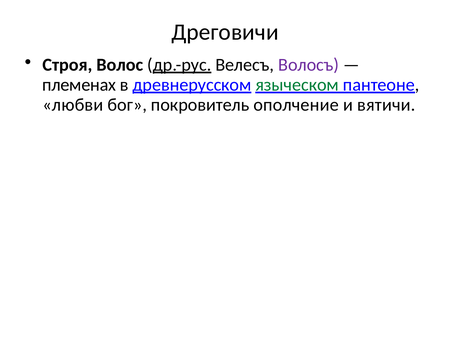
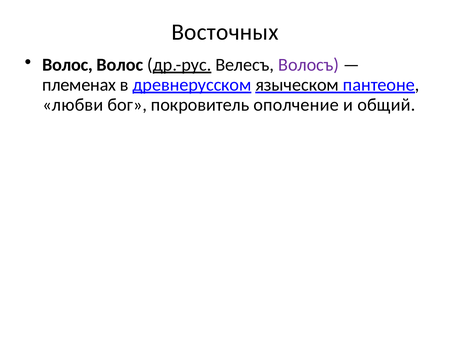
Дреговичи: Дреговичи -> Восточных (225, 32)
Строя: Строя -> Волос (67, 65)
языческом colour: green -> black (297, 85)
вятичи: вятичи -> общий (386, 105)
